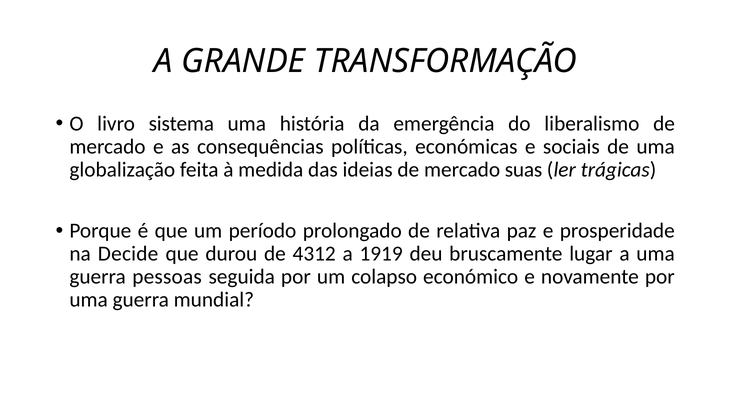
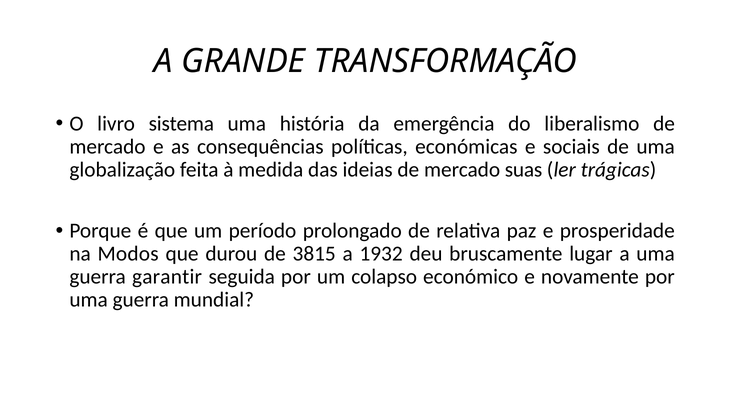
Decide: Decide -> Modos (128, 254)
4312: 4312 -> 3815 (314, 254)
1919: 1919 -> 1932 (381, 254)
pessoas: pessoas -> garantir (167, 277)
